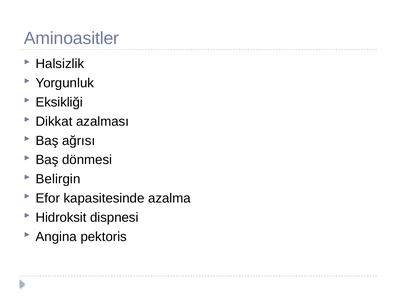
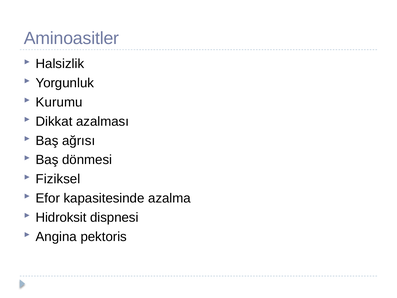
Eksikliği: Eksikliği -> Kurumu (59, 102)
Belirgin: Belirgin -> Fiziksel (58, 179)
